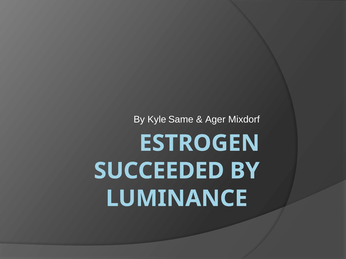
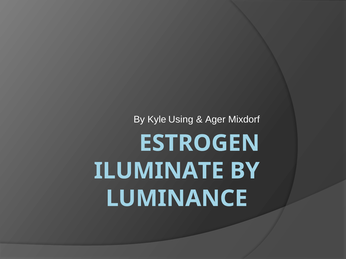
Same: Same -> Using (181, 120)
SUCCEEDED: SUCCEEDED -> ILUMINATE (159, 171)
